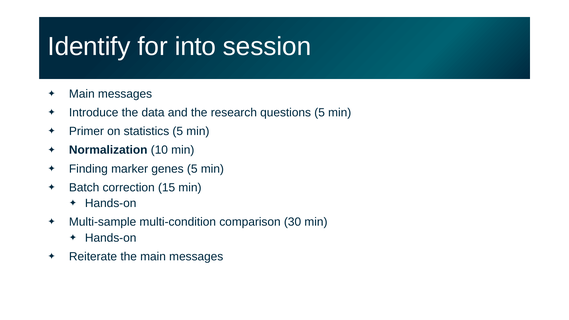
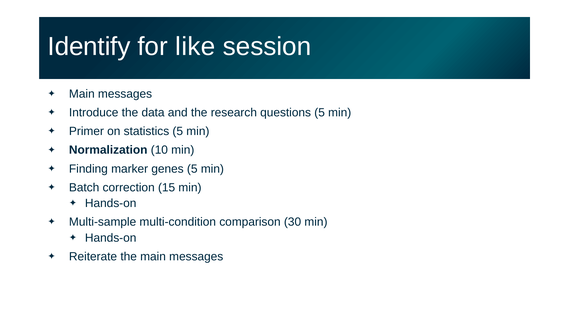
into: into -> like (195, 47)
